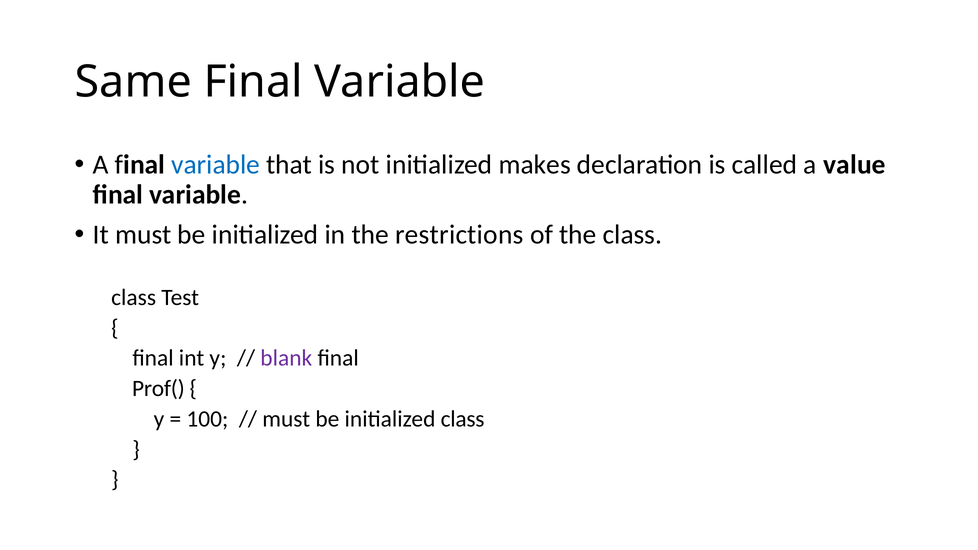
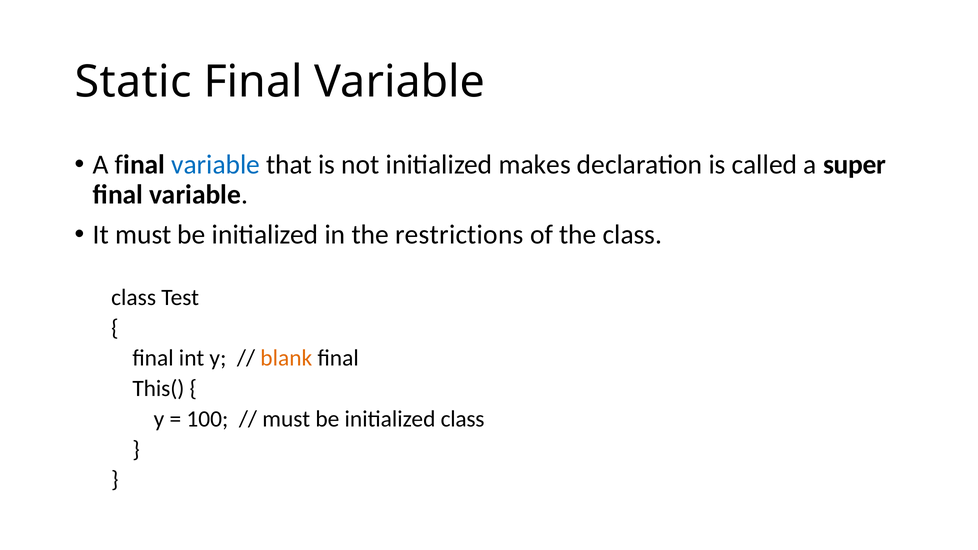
Same: Same -> Static (133, 82)
value: value -> super (855, 165)
blank colour: purple -> orange (286, 358)
Prof(: Prof( -> This( (158, 389)
